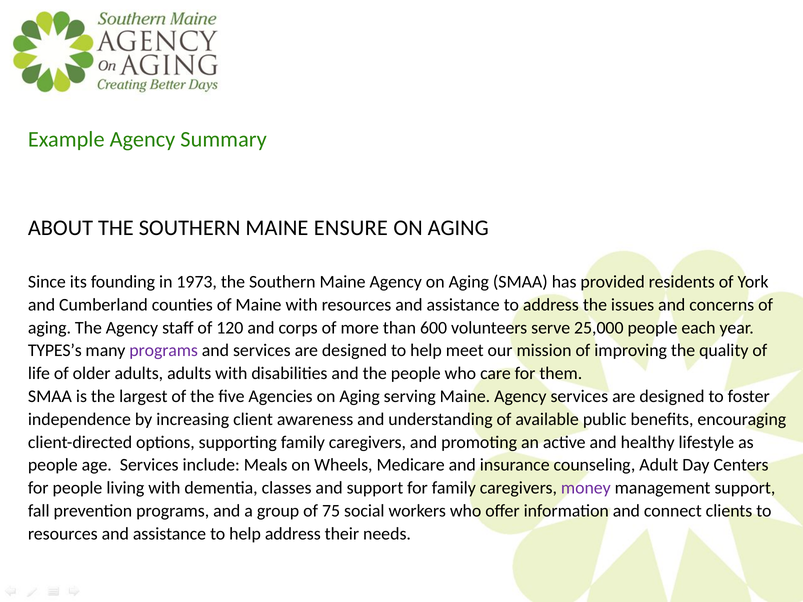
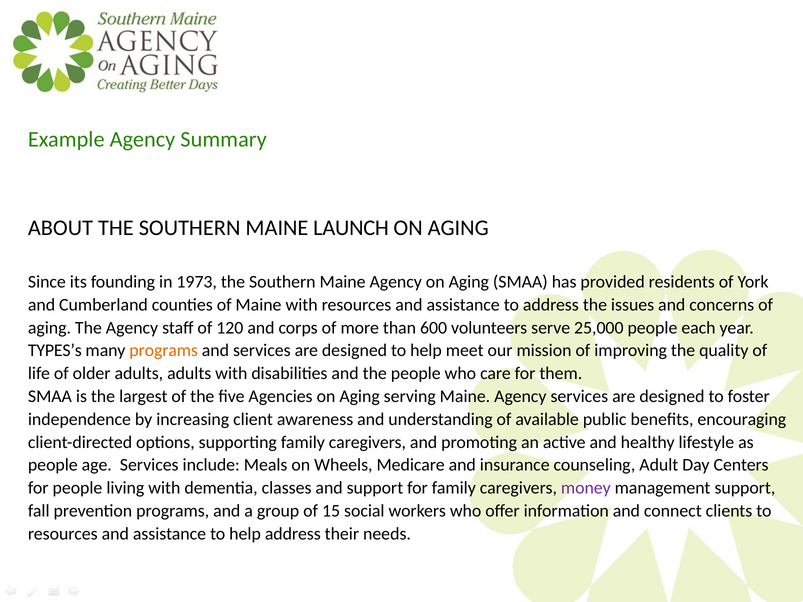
ENSURE: ENSURE -> LAUNCH (351, 228)
programs colour: purple -> orange (164, 351)
75: 75 -> 15 (331, 511)
